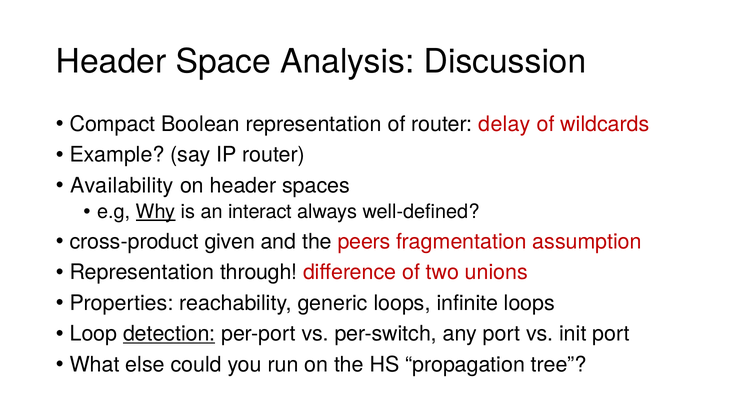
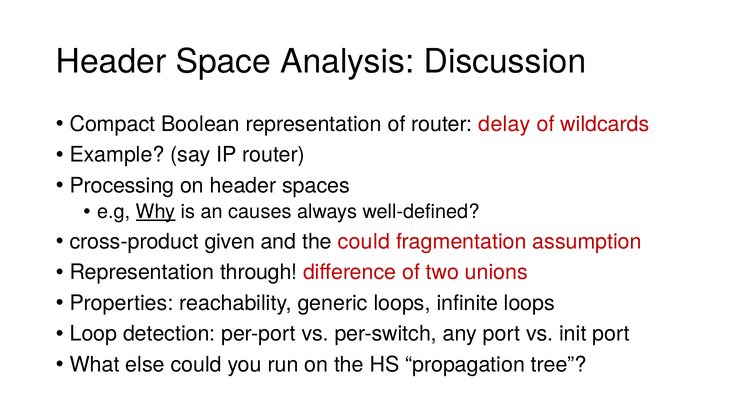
Availability: Availability -> Processing (122, 186)
interact: interact -> causes (260, 212)
the peers: peers -> could (364, 242)
detection underline: present -> none (169, 334)
